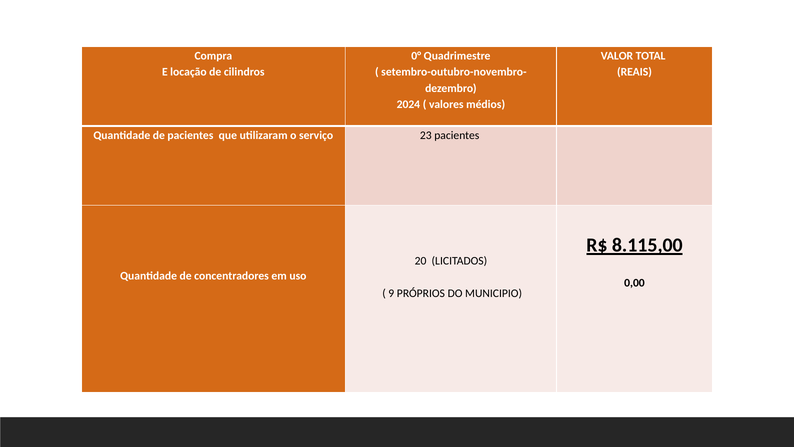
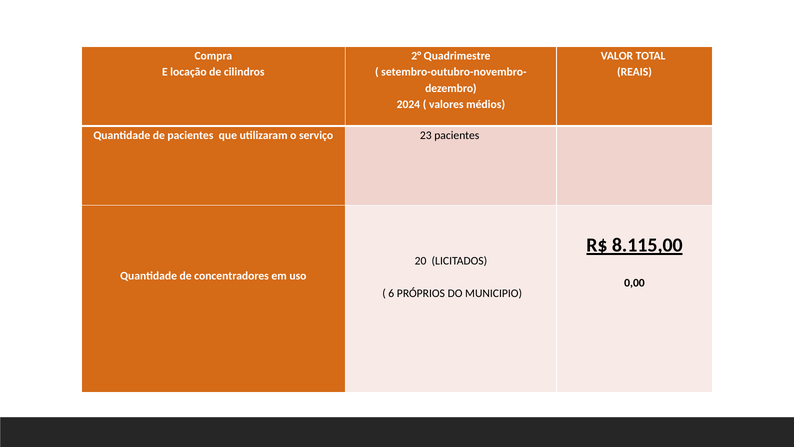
0°: 0° -> 2° (416, 56)
9: 9 -> 6 (391, 293)
